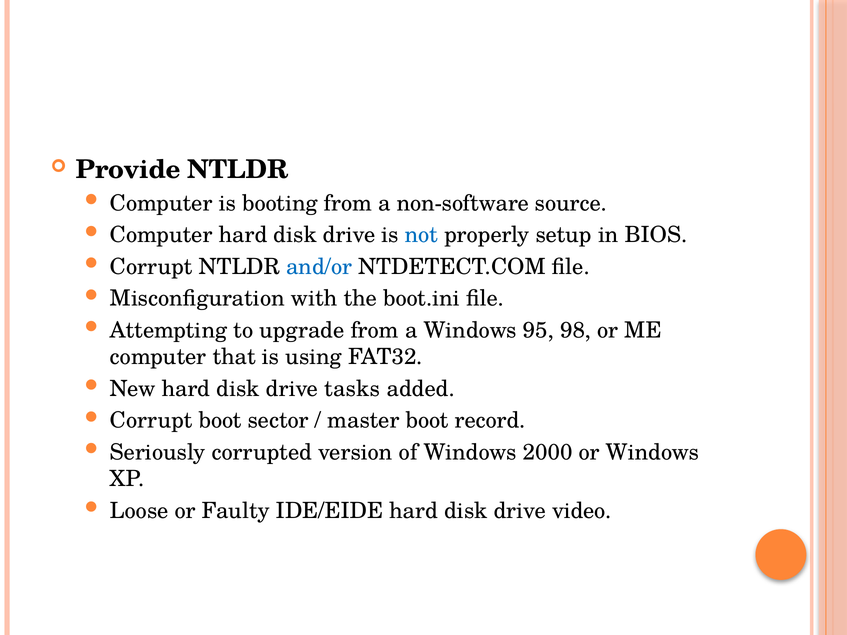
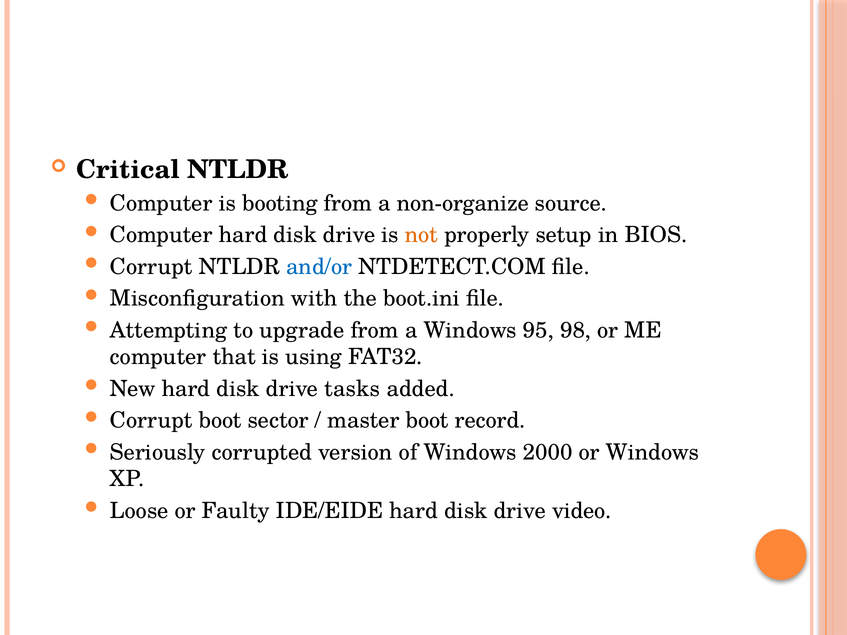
Provide: Provide -> Critical (128, 170)
non-software: non-software -> non-organize (463, 203)
not colour: blue -> orange (422, 235)
